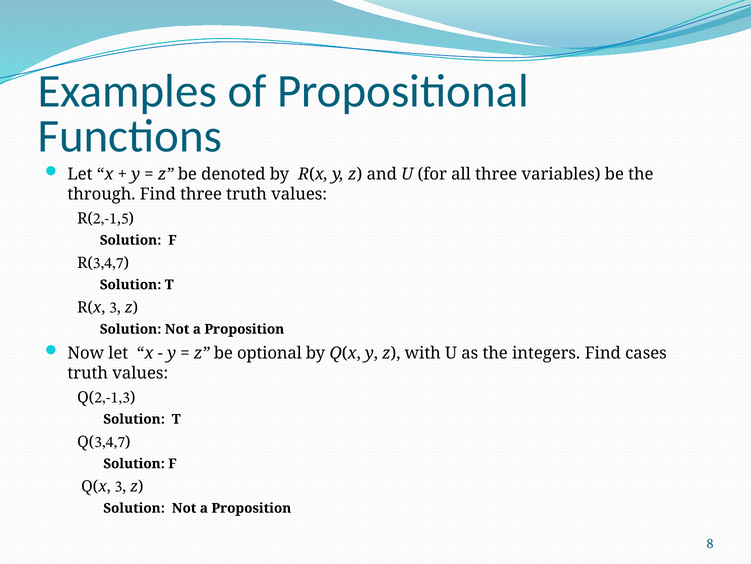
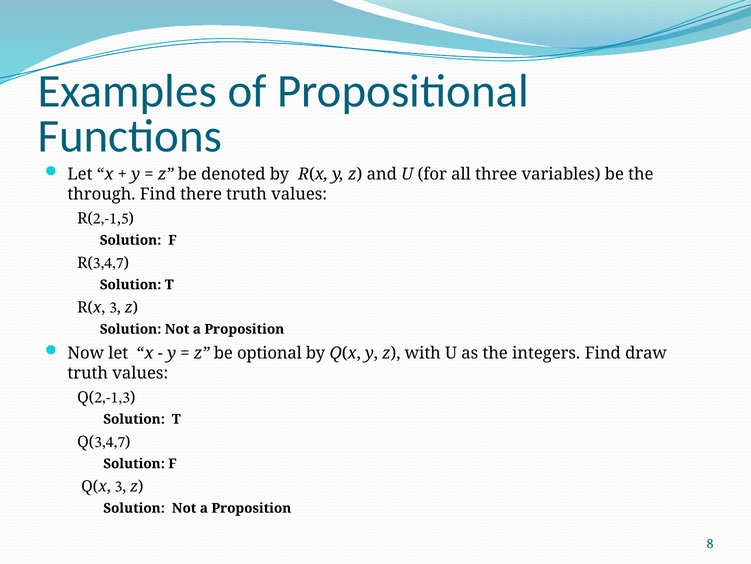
Find three: three -> there (201, 194)
cases: cases -> draw (646, 353)
